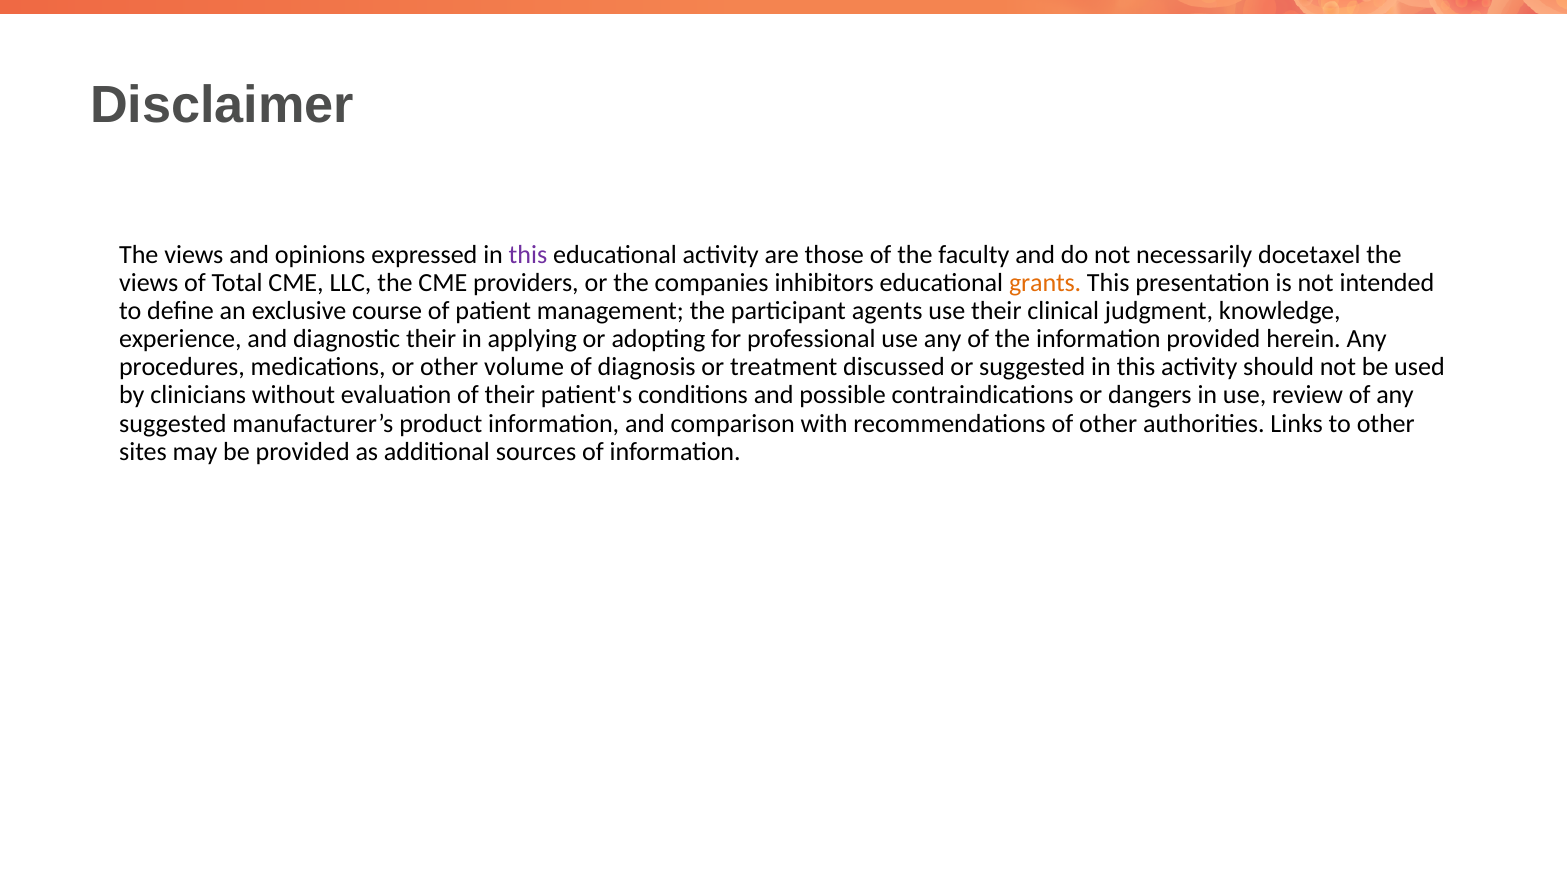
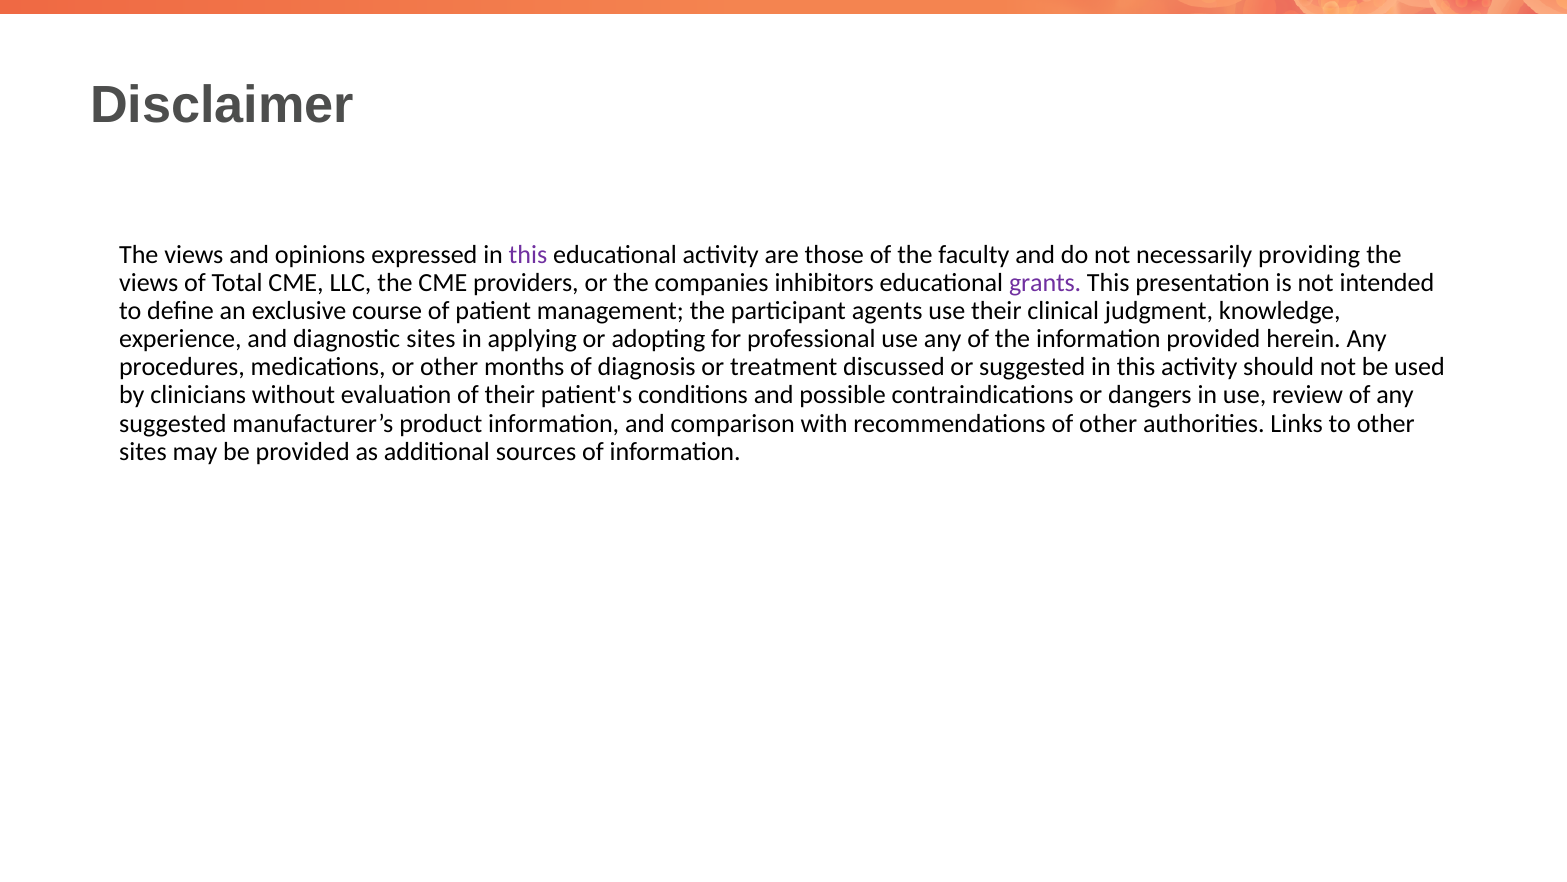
docetaxel: docetaxel -> providing (1309, 254)
grants colour: orange -> purple (1045, 282)
diagnostic their: their -> sites (431, 339)
volume: volume -> months (524, 367)
